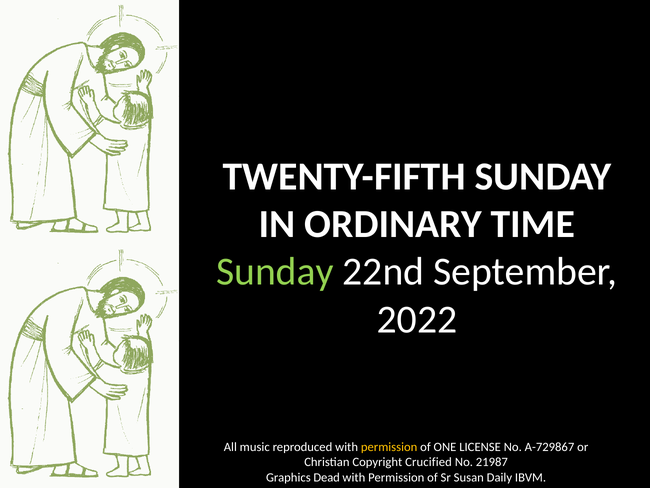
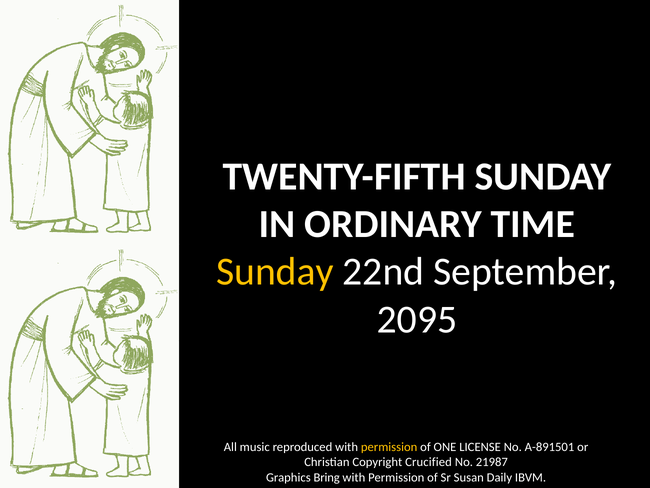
Sunday colour: light green -> yellow (275, 272)
2022: 2022 -> 2095 (417, 319)
A-729867: A-729867 -> A-891501 (549, 447)
Dead: Dead -> Bring (327, 477)
